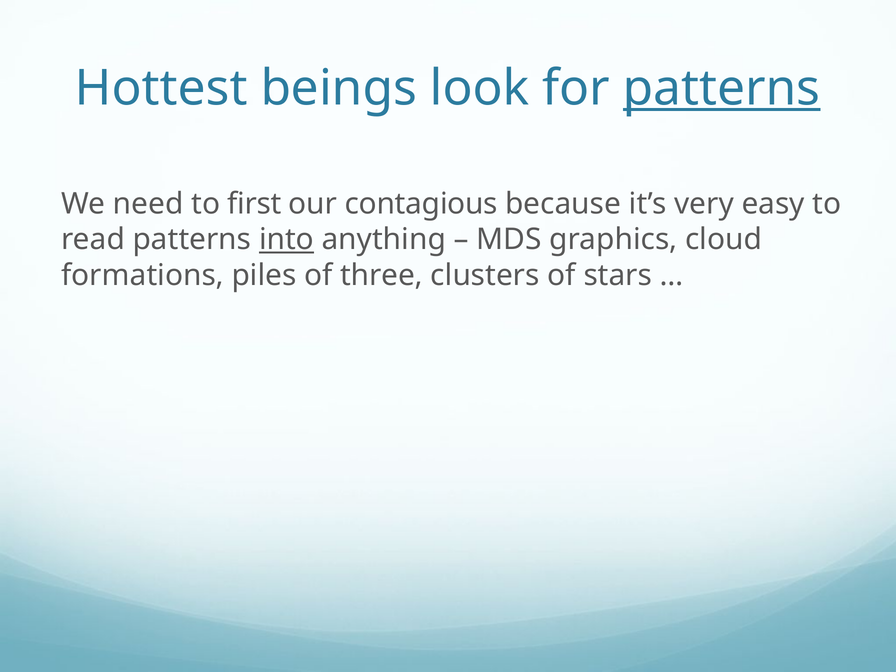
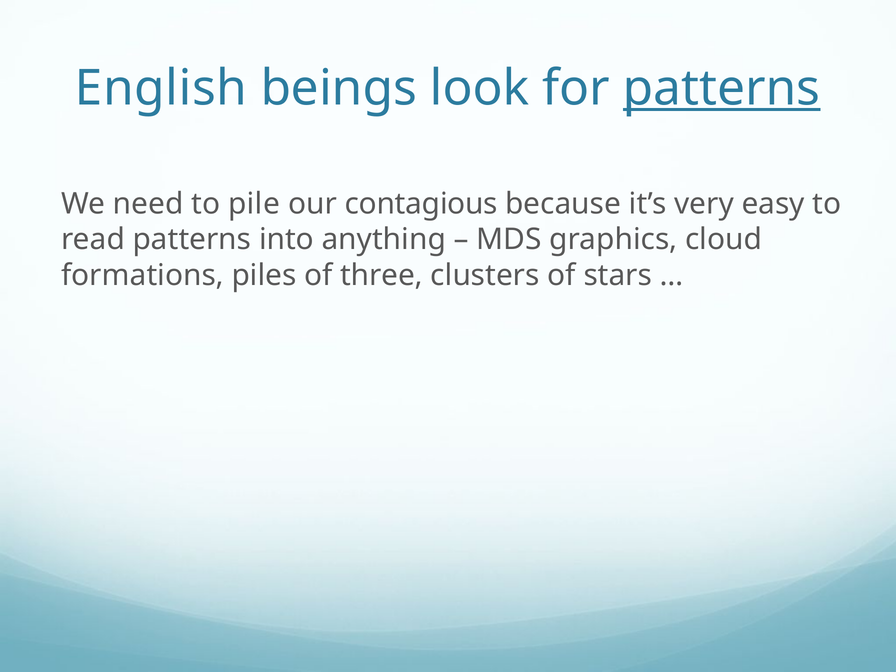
Hottest: Hottest -> English (161, 88)
first: first -> pile (254, 204)
into underline: present -> none (287, 240)
